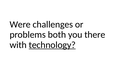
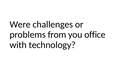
both: both -> from (57, 35)
there: there -> office (95, 35)
technology underline: present -> none (52, 45)
